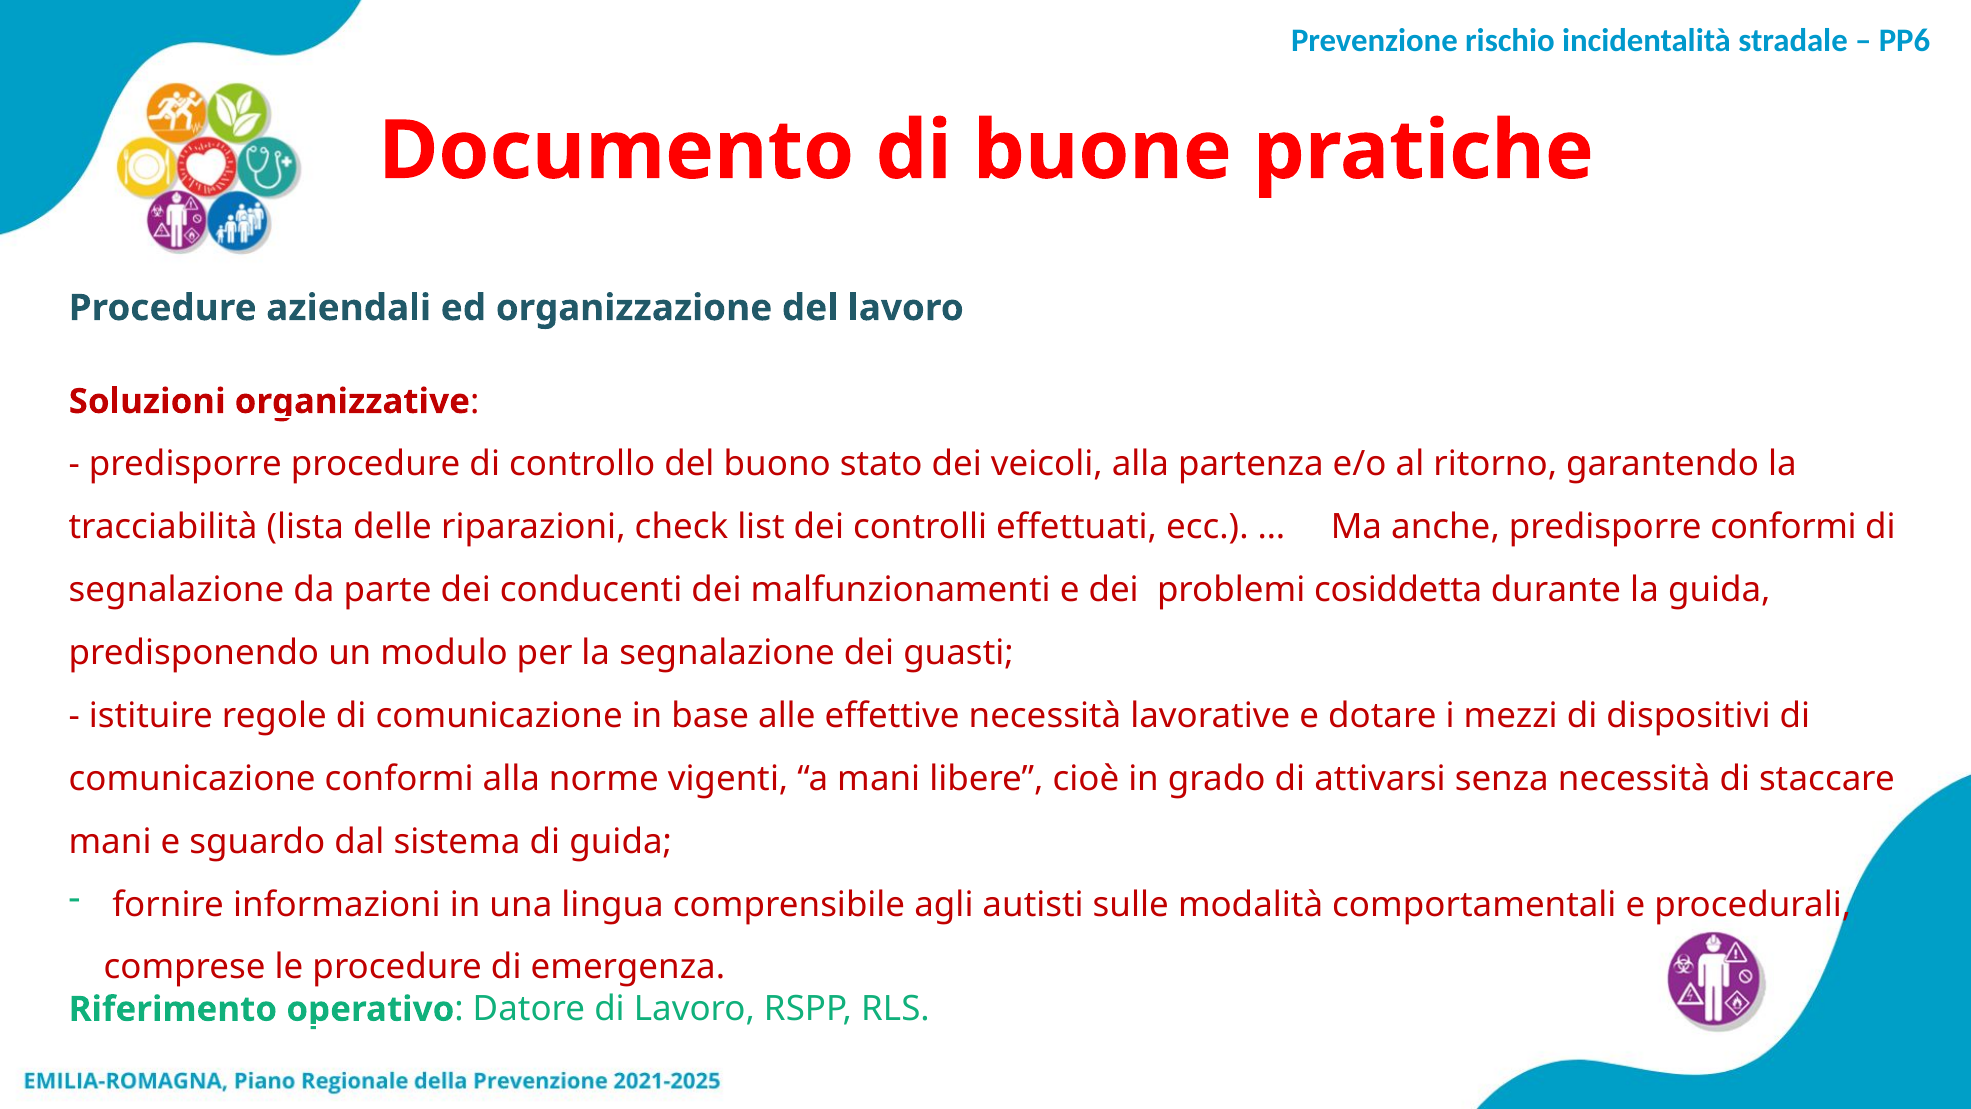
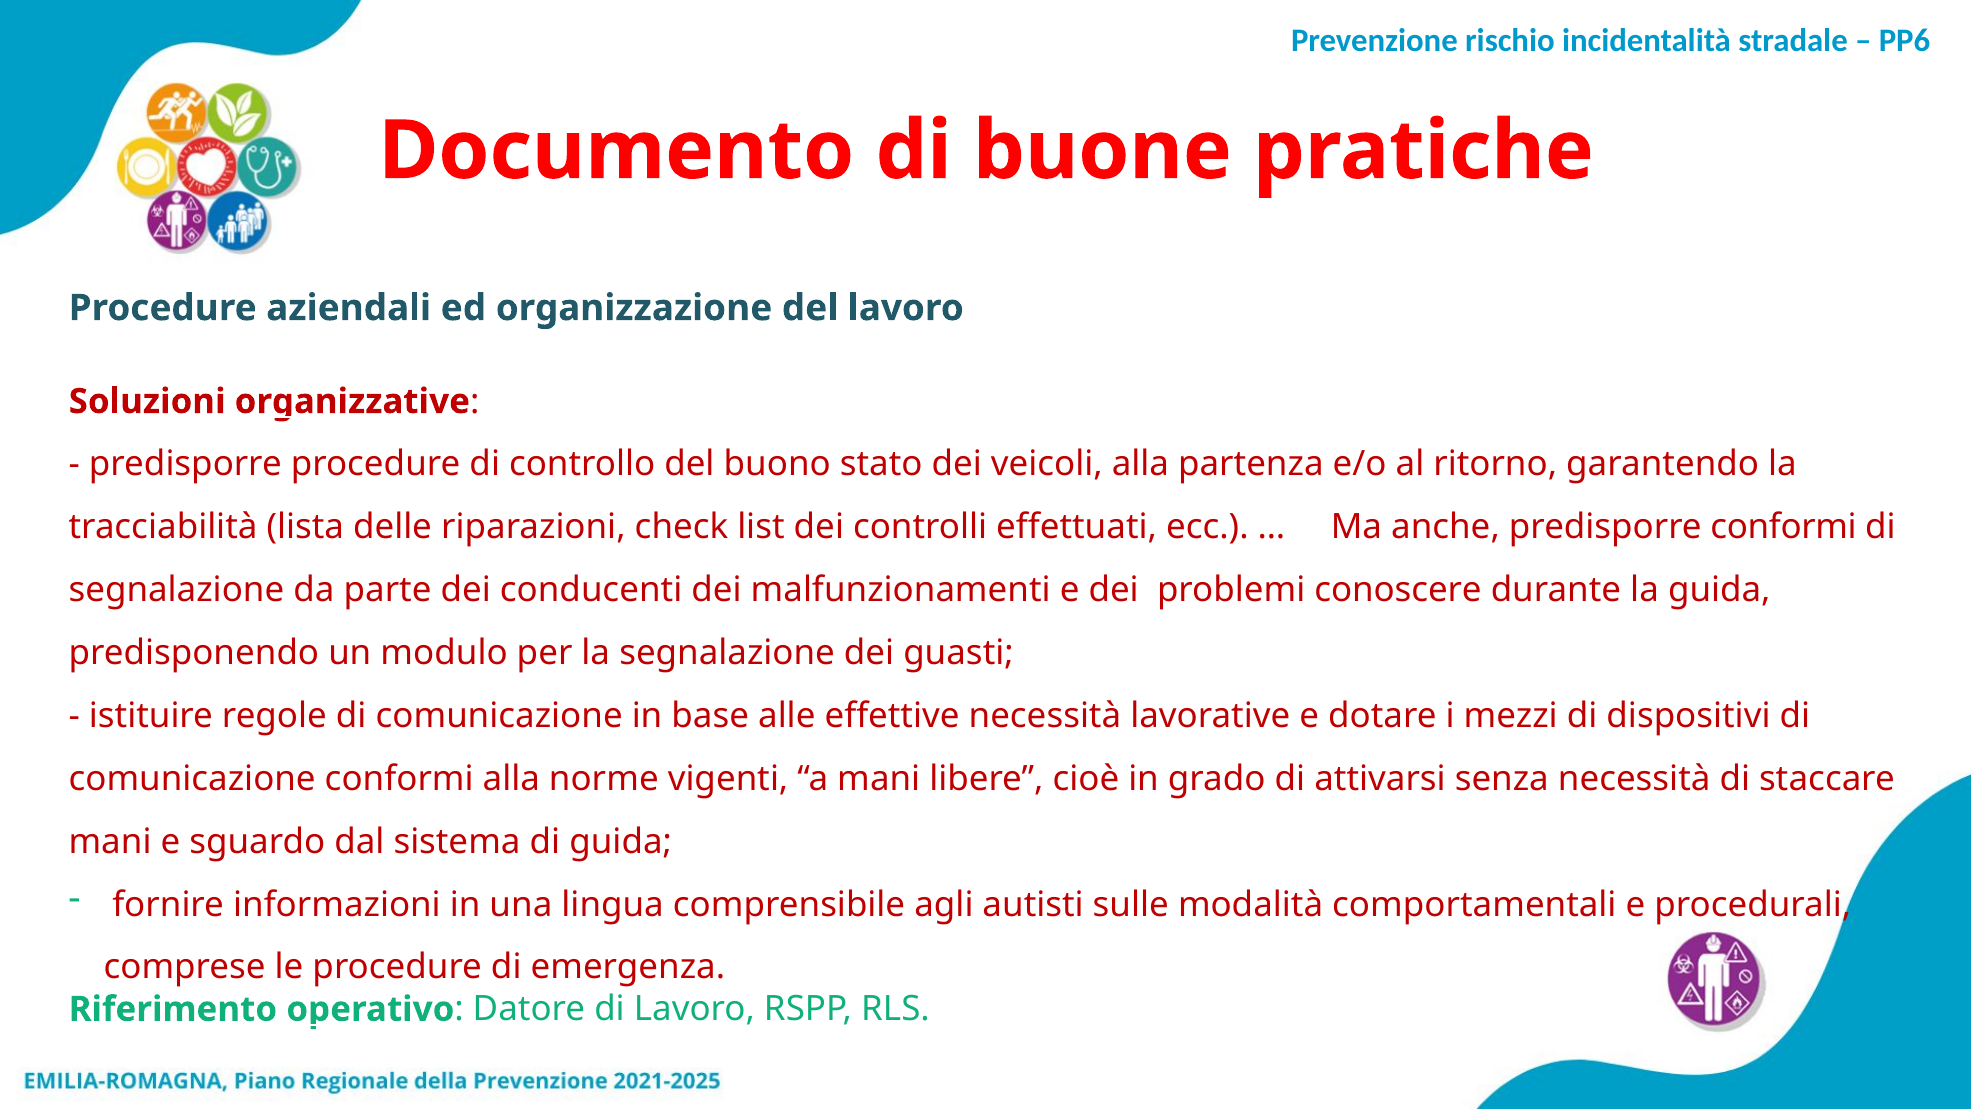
cosiddetta: cosiddetta -> conoscere (1398, 590)
